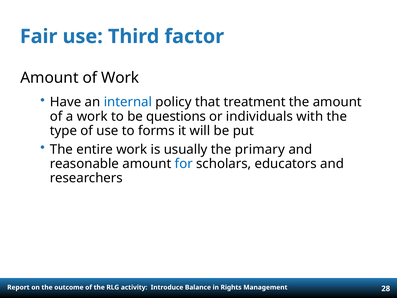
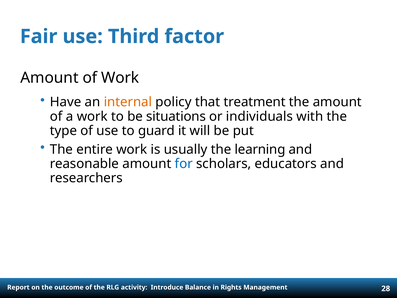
internal colour: blue -> orange (128, 102)
questions: questions -> situations (176, 116)
forms: forms -> guard (156, 131)
primary: primary -> learning (260, 149)
